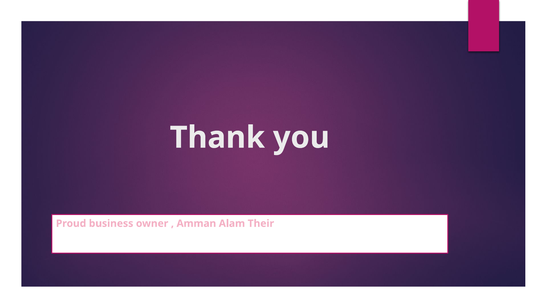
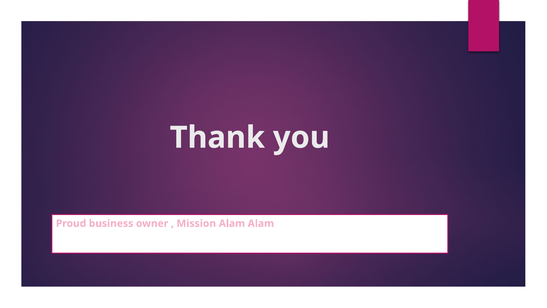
Amman: Amman -> Mission (196, 223)
Alam Their: Their -> Alam (261, 223)
